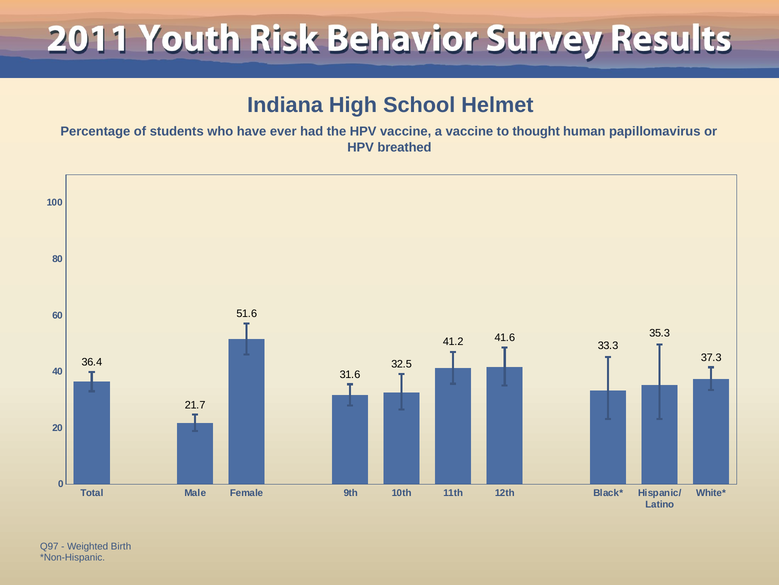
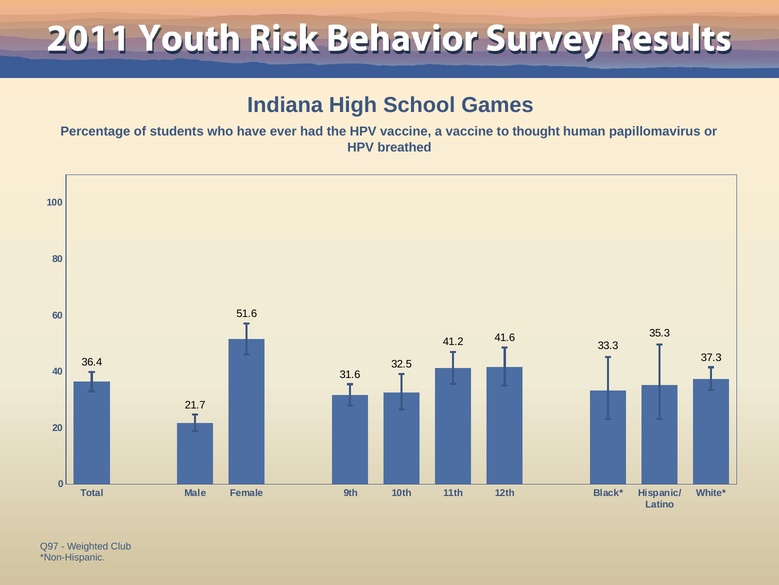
Helmet: Helmet -> Games (497, 105)
Birth: Birth -> Club (121, 546)
